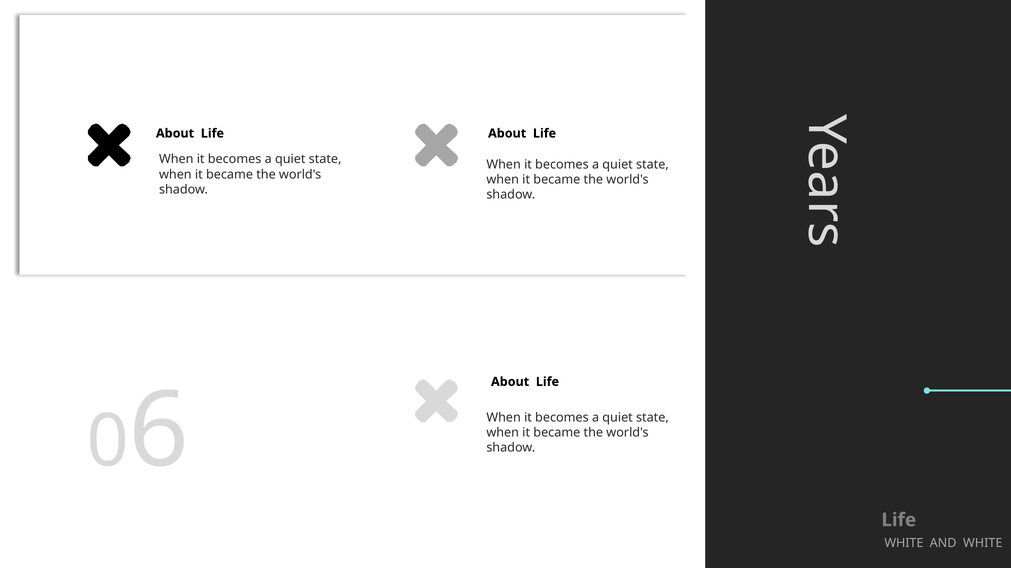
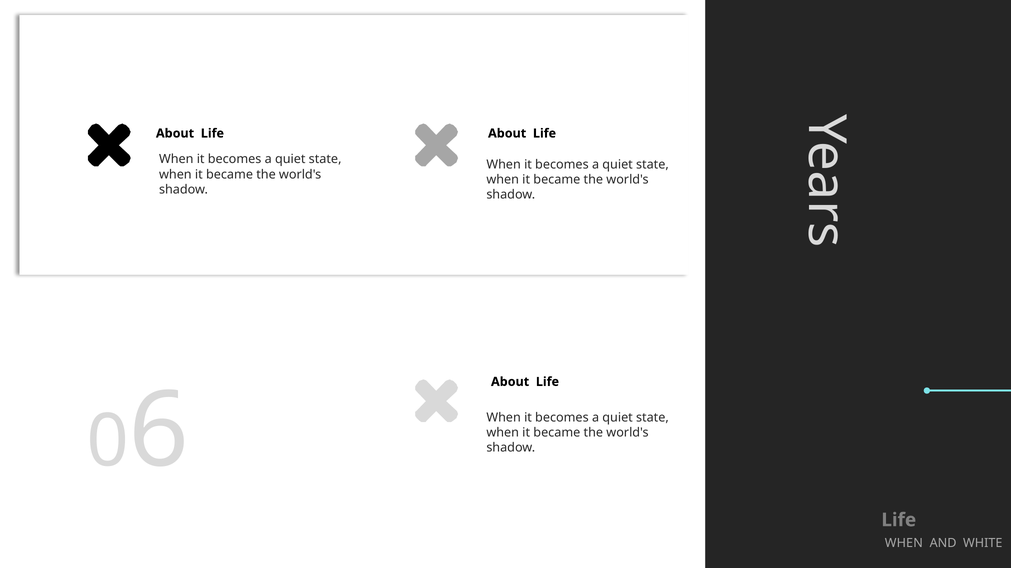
WHITE: WHITE -> WHEN (904, 544)
